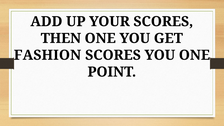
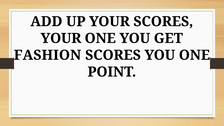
THEN: THEN -> YOUR (61, 38)
